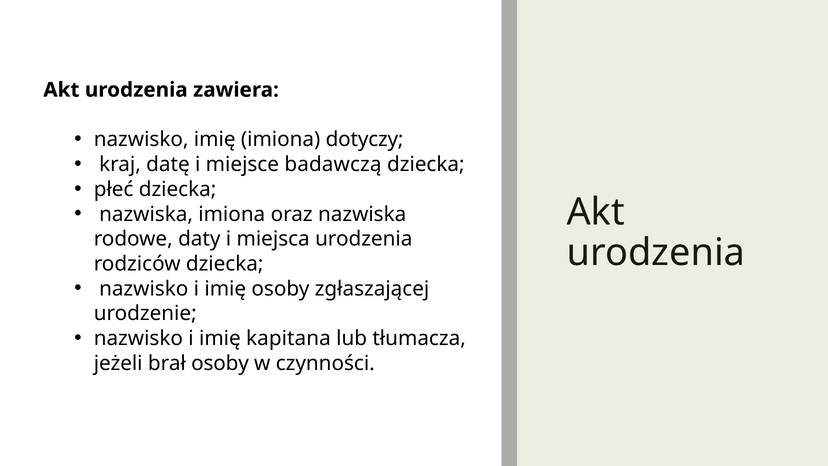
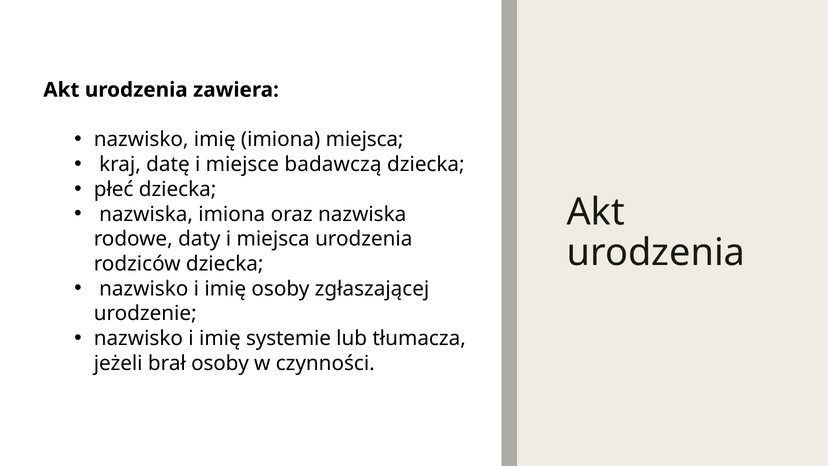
imiona dotyczy: dotyczy -> miejsca (365, 140)
kapitana: kapitana -> systemie (289, 338)
